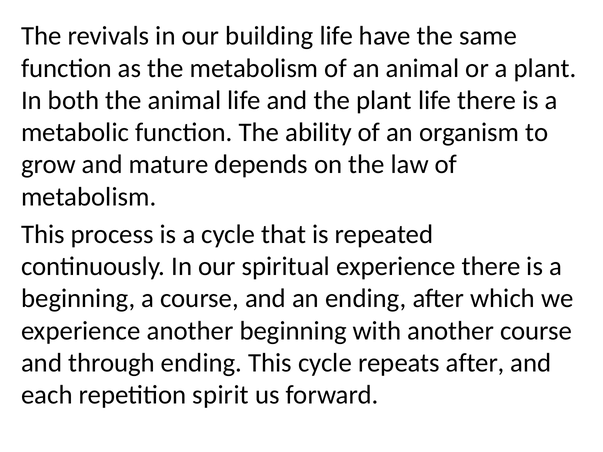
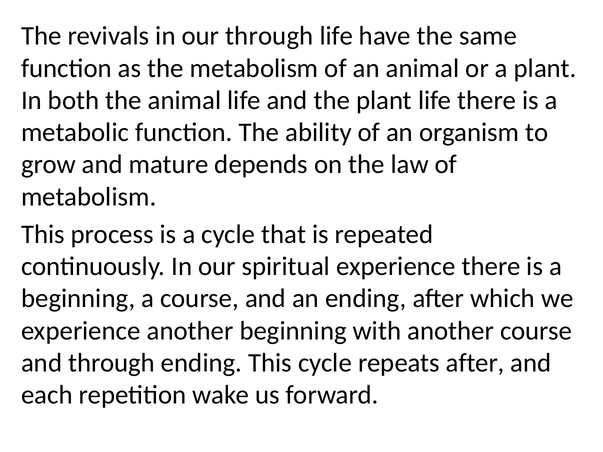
our building: building -> through (269, 36)
spirit: spirit -> wake (221, 395)
